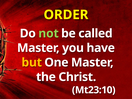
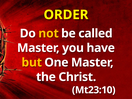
not colour: light green -> yellow (49, 33)
